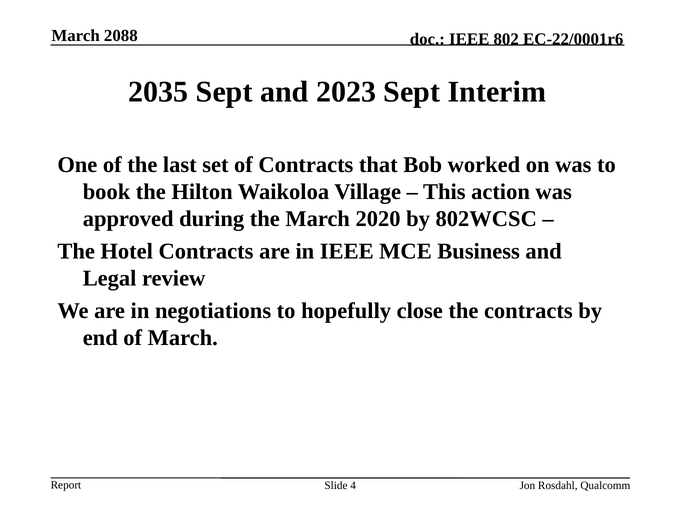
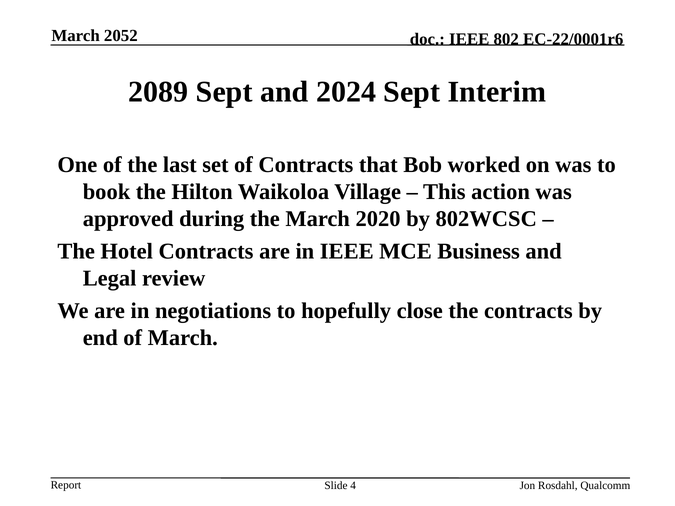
2088: 2088 -> 2052 (121, 36)
2035: 2035 -> 2089 (158, 92)
2023: 2023 -> 2024 (346, 92)
